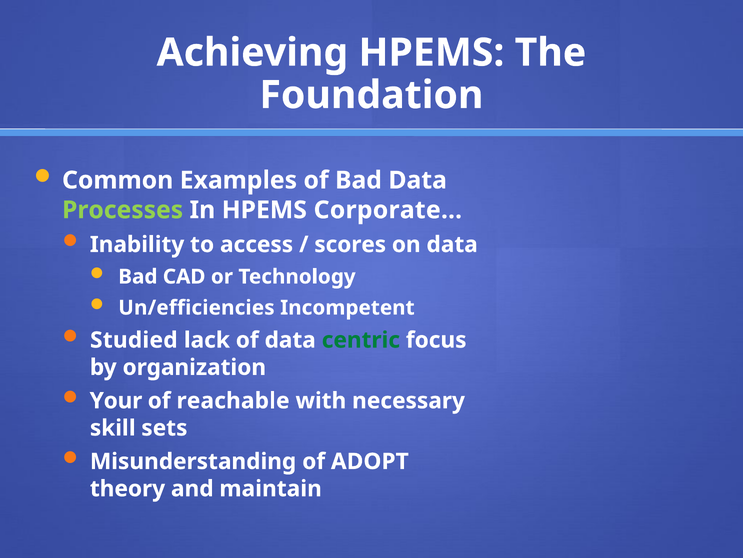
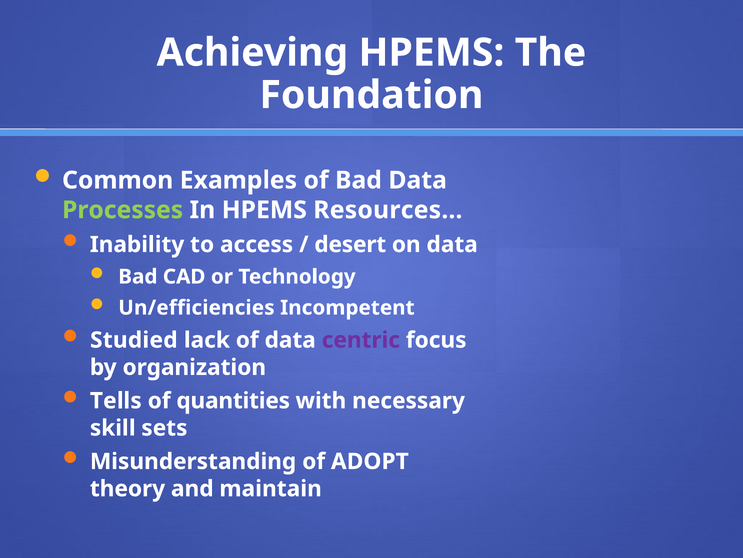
Corporate…: Corporate… -> Resources… (388, 210)
scores: scores -> desert (350, 244)
centric colour: green -> purple (361, 340)
Your: Your -> Tells (116, 400)
reachable: reachable -> quantities (233, 400)
